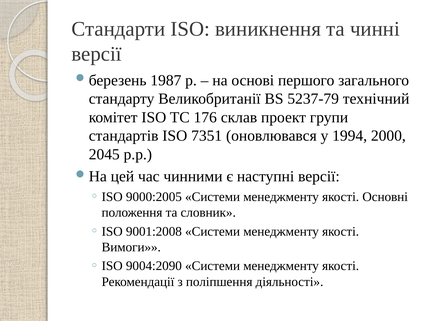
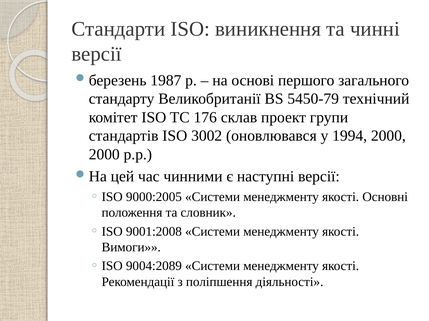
5237-79: 5237-79 -> 5450-79 (313, 99)
7351: 7351 -> 3002 (207, 136)
2045: 2045 -> 2000 (104, 155)
9004:2090: 9004:2090 -> 9004:2089 (154, 267)
